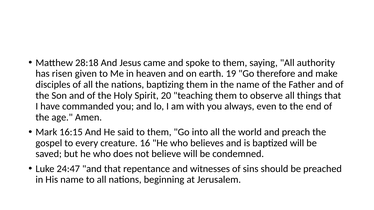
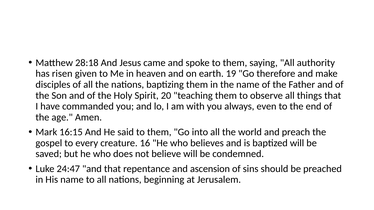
witnesses: witnesses -> ascension (210, 169)
